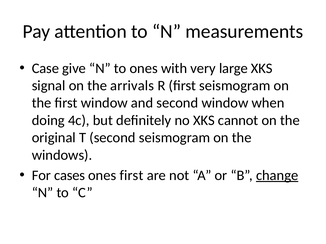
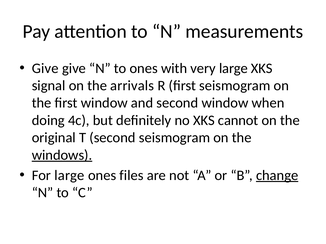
Case: Case -> Give (45, 68)
windows underline: none -> present (62, 155)
For cases: cases -> large (69, 176)
ones first: first -> files (132, 176)
